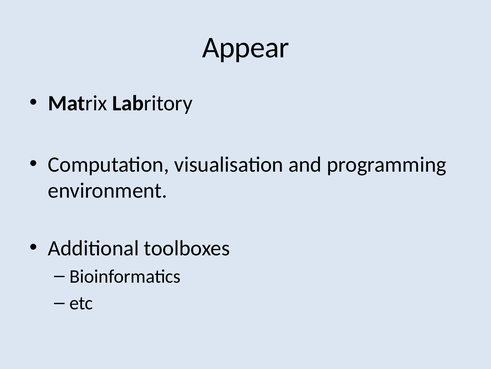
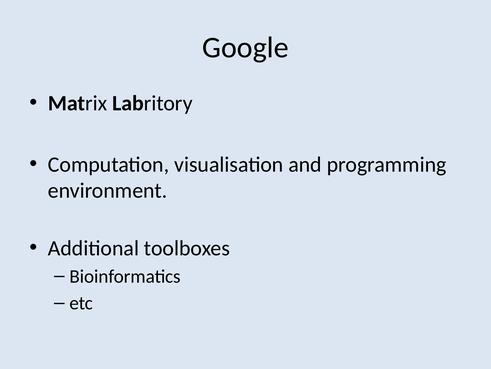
Appear: Appear -> Google (245, 48)
